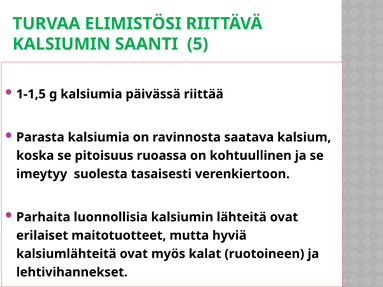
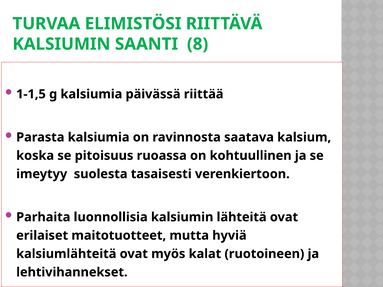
5: 5 -> 8 (198, 44)
